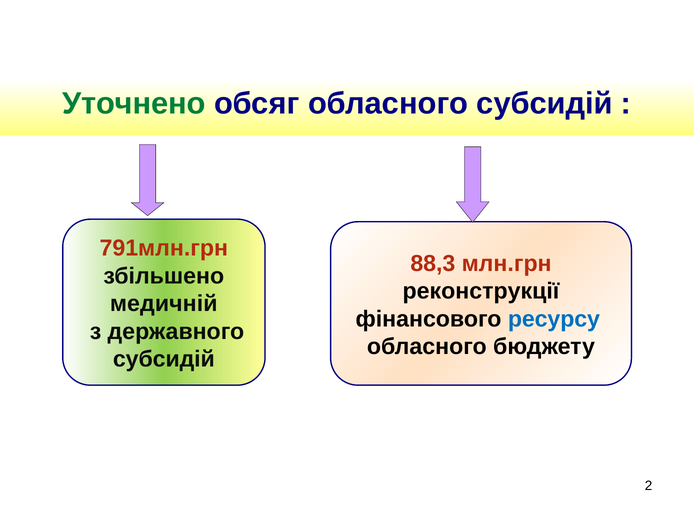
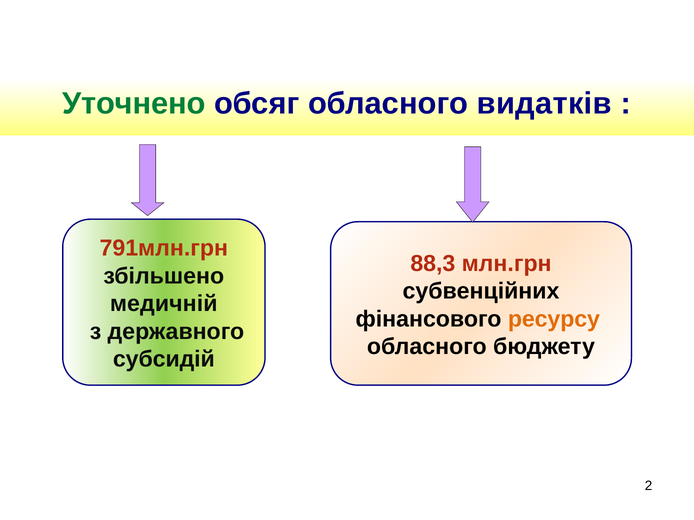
обласного субсидій: субсидій -> видатків (544, 104)
реконструкції: реконструкції -> субвенційних (481, 291)
ресурсу colour: blue -> orange (554, 319)
